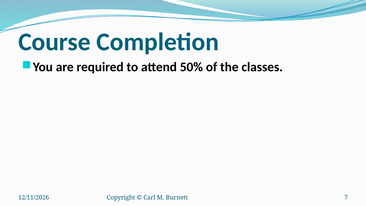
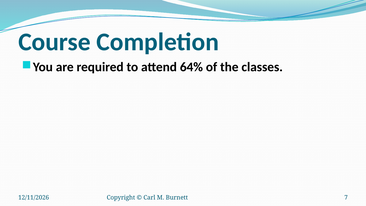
50%: 50% -> 64% (191, 67)
